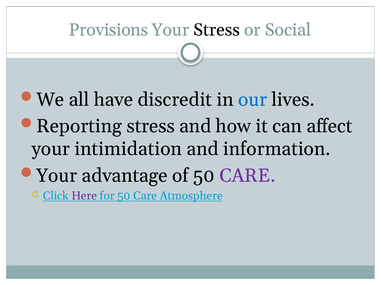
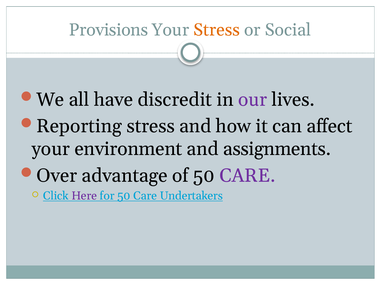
Stress colour: black -> orange (217, 30)
our colour: blue -> purple (253, 100)
intimidation: intimidation -> environment (128, 149)
information: information -> assignments (277, 149)
Your: Your -> Over (57, 176)
Atmosphere: Atmosphere -> Undertakers (191, 196)
